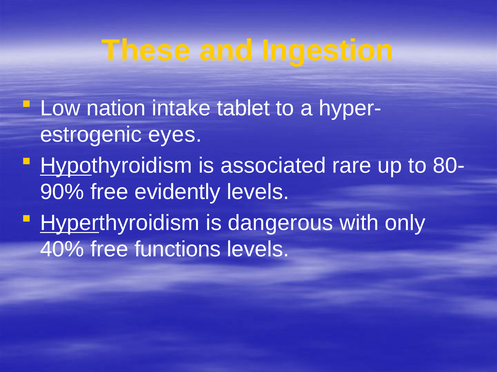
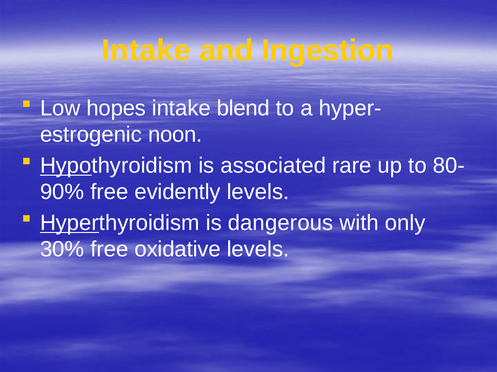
These: These -> Intake (146, 51)
nation: nation -> hopes (116, 108)
tablet: tablet -> blend (243, 108)
eyes: eyes -> noon (175, 135)
40%: 40% -> 30% (62, 250)
functions: functions -> oxidative (178, 250)
